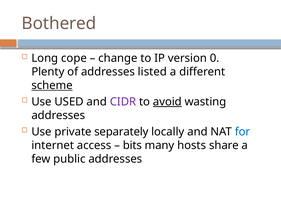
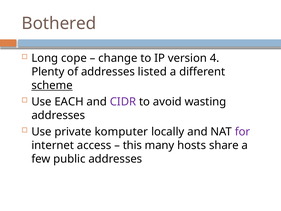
0: 0 -> 4 (215, 58)
USED: USED -> EACH (69, 102)
avoid underline: present -> none (167, 102)
separately: separately -> komputer (121, 132)
for colour: blue -> purple (243, 132)
bits: bits -> this (132, 145)
